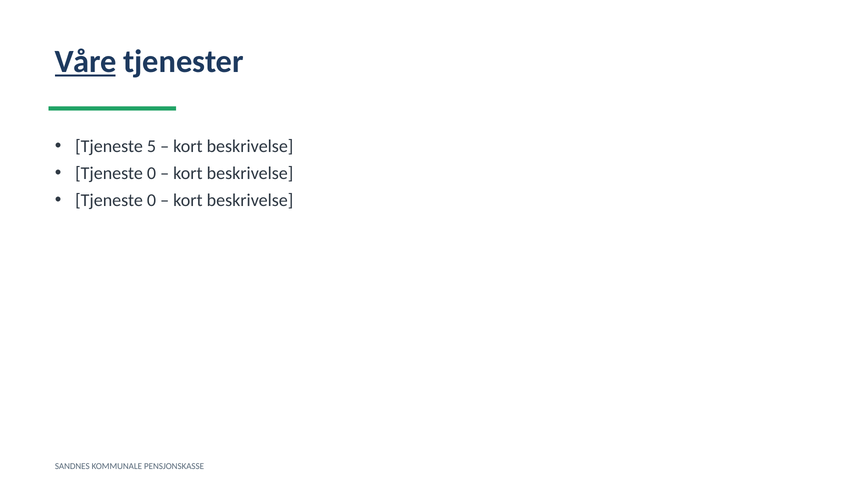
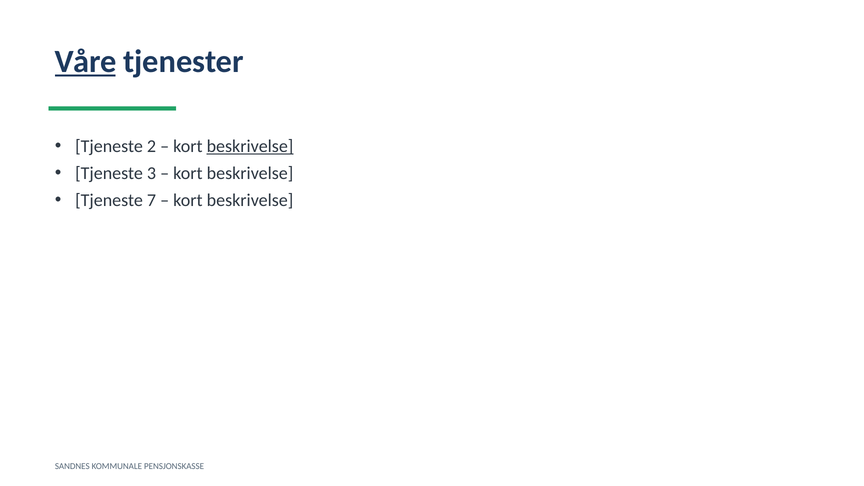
5: 5 -> 2 (151, 146)
beskrivelse underline: none -> present (250, 146)
0: 0 -> 3 (151, 173)
0: 0 -> 7 (151, 200)
